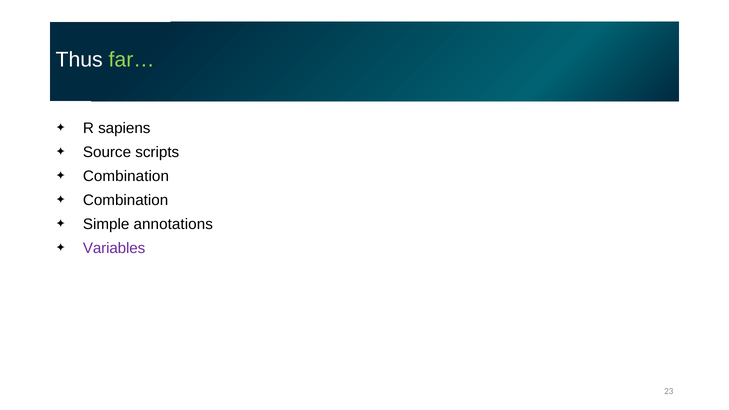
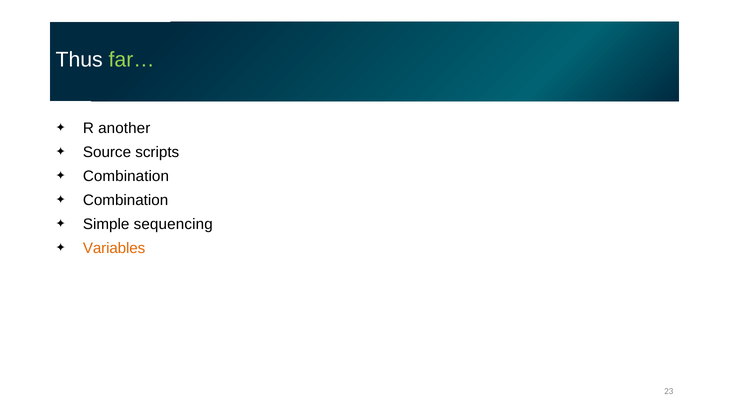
sapiens: sapiens -> another (124, 128)
annotations: annotations -> sequencing (173, 224)
Variables colour: purple -> orange (114, 248)
